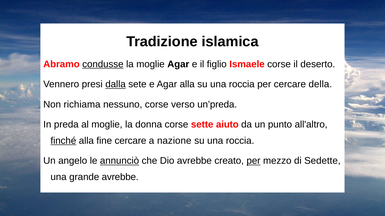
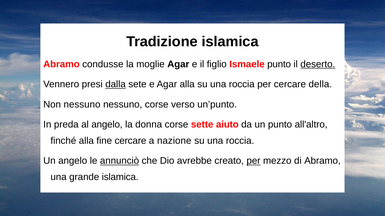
condusse underline: present -> none (103, 64)
Ismaele corse: corse -> punto (279, 64)
deserto underline: none -> present (318, 64)
Non richiama: richiama -> nessuno (82, 105)
un’preda: un’preda -> un’punto (217, 105)
al moglie: moglie -> angelo (107, 125)
finché underline: present -> none (63, 141)
di Sedette: Sedette -> Abramo (322, 161)
grande avrebbe: avrebbe -> islamica (120, 177)
